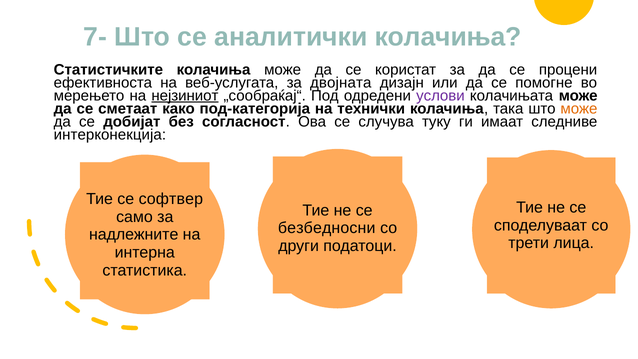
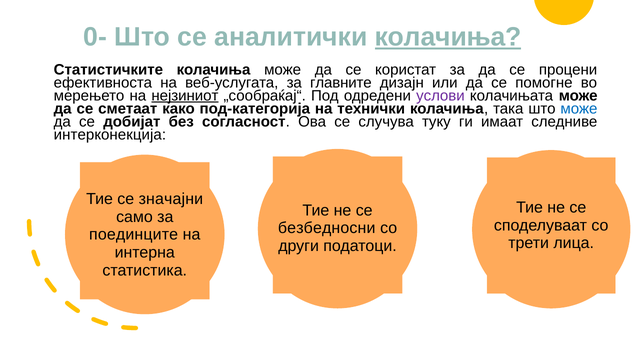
7-: 7- -> 0- (95, 37)
колачиња underline: none -> present (448, 37)
двојната: двојната -> главните (341, 83)
може colour: orange -> blue (579, 109)
софтвер: софтвер -> значајни (171, 199)
надлежните: надлежните -> поединците (134, 235)
